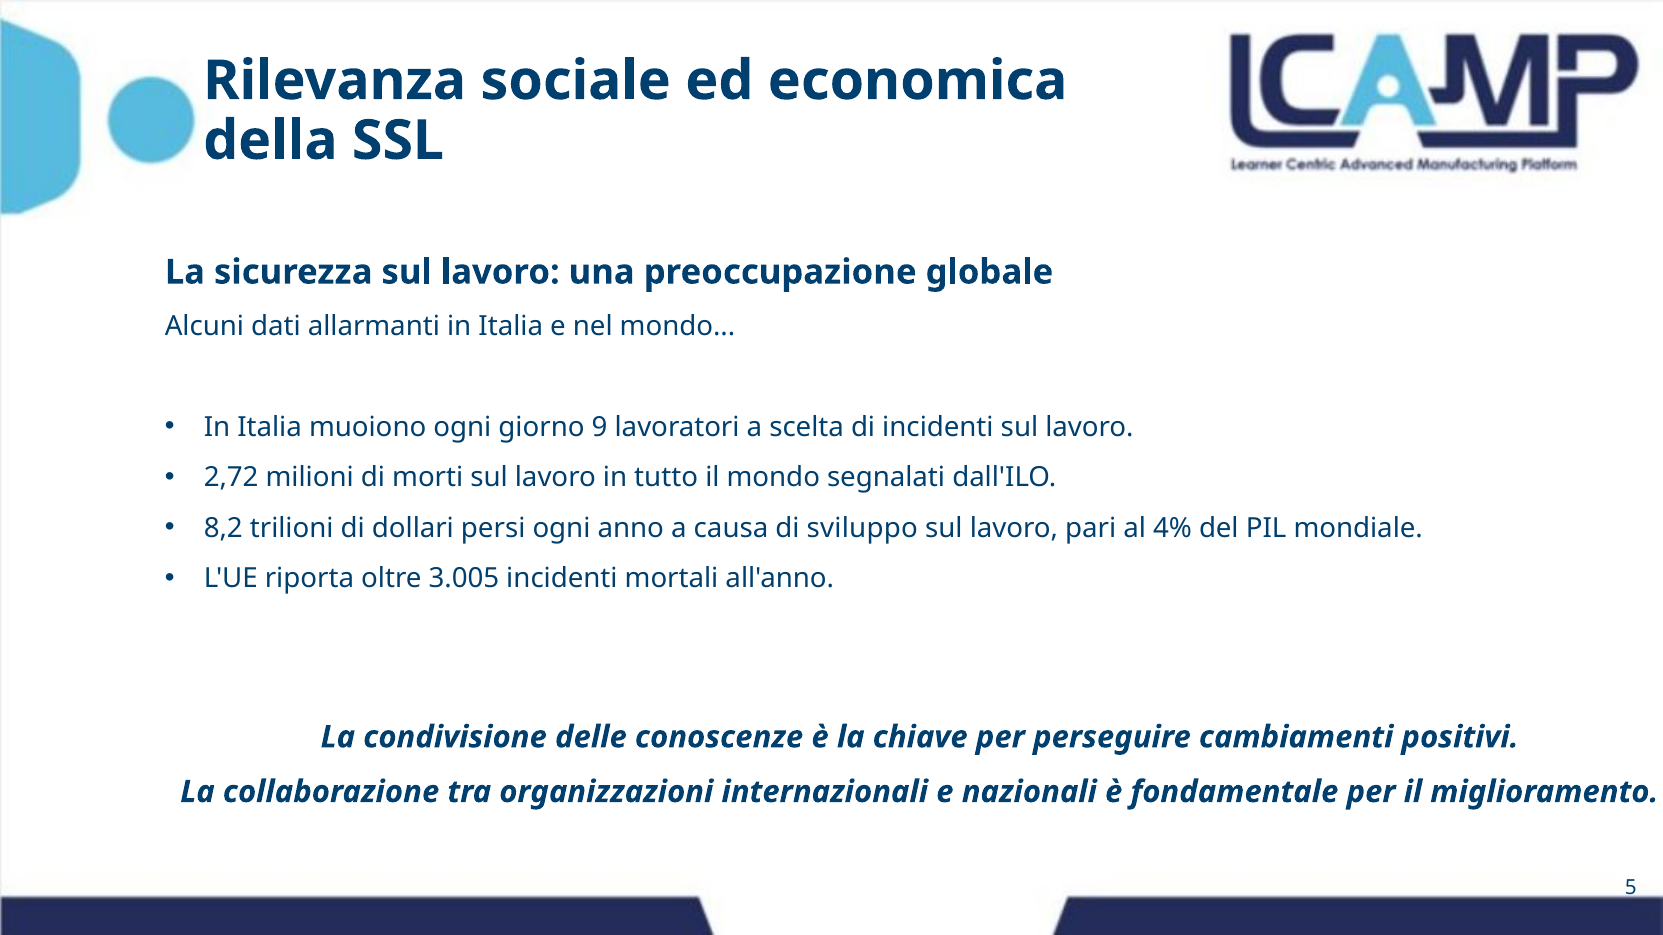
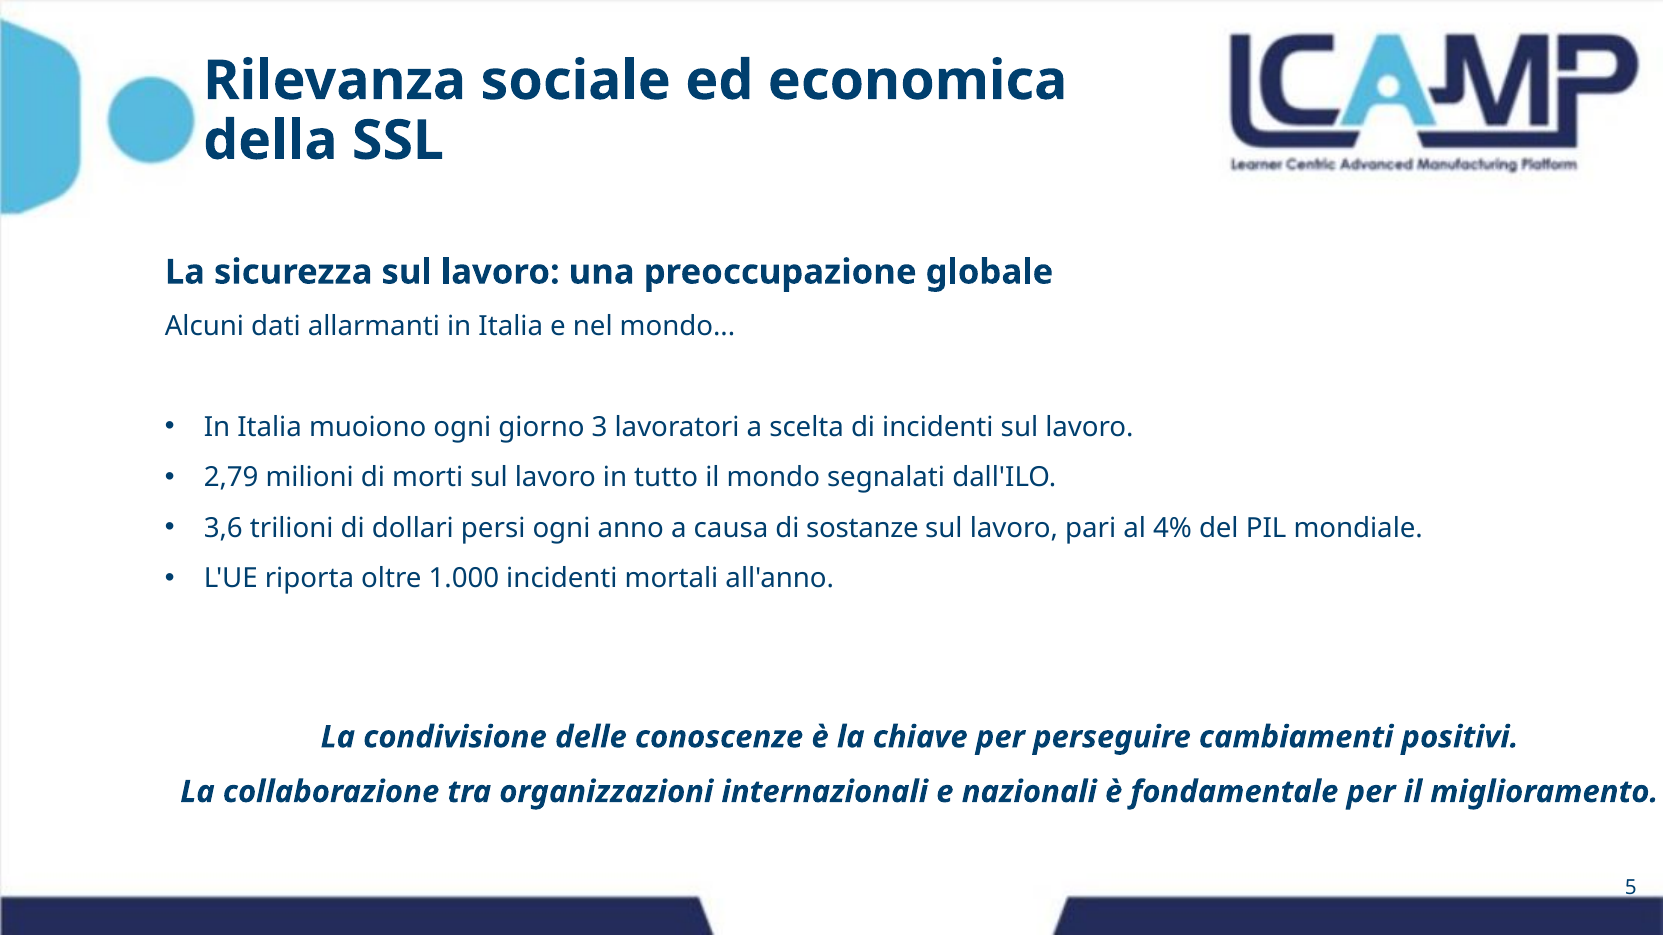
9: 9 -> 3 (600, 427)
2,72: 2,72 -> 2,79 (231, 478)
8,2: 8,2 -> 3,6 (223, 529)
sviluppo: sviluppo -> sostanze (862, 529)
3.005: 3.005 -> 1.000 (464, 579)
